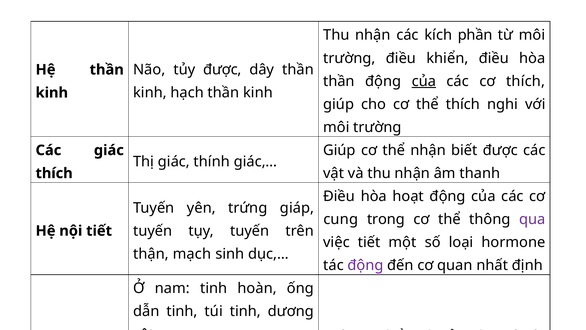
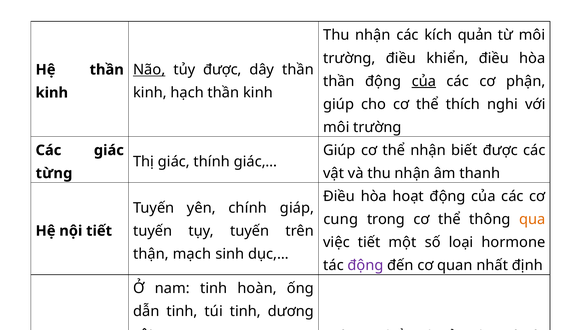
phần: phần -> quản (475, 35)
Não underline: none -> present (149, 70)
cơ thích: thích -> phận (526, 81)
thích: thích -> từng (54, 173)
yên trứng: trứng -> chính (248, 208)
qua colour: purple -> orange (532, 219)
